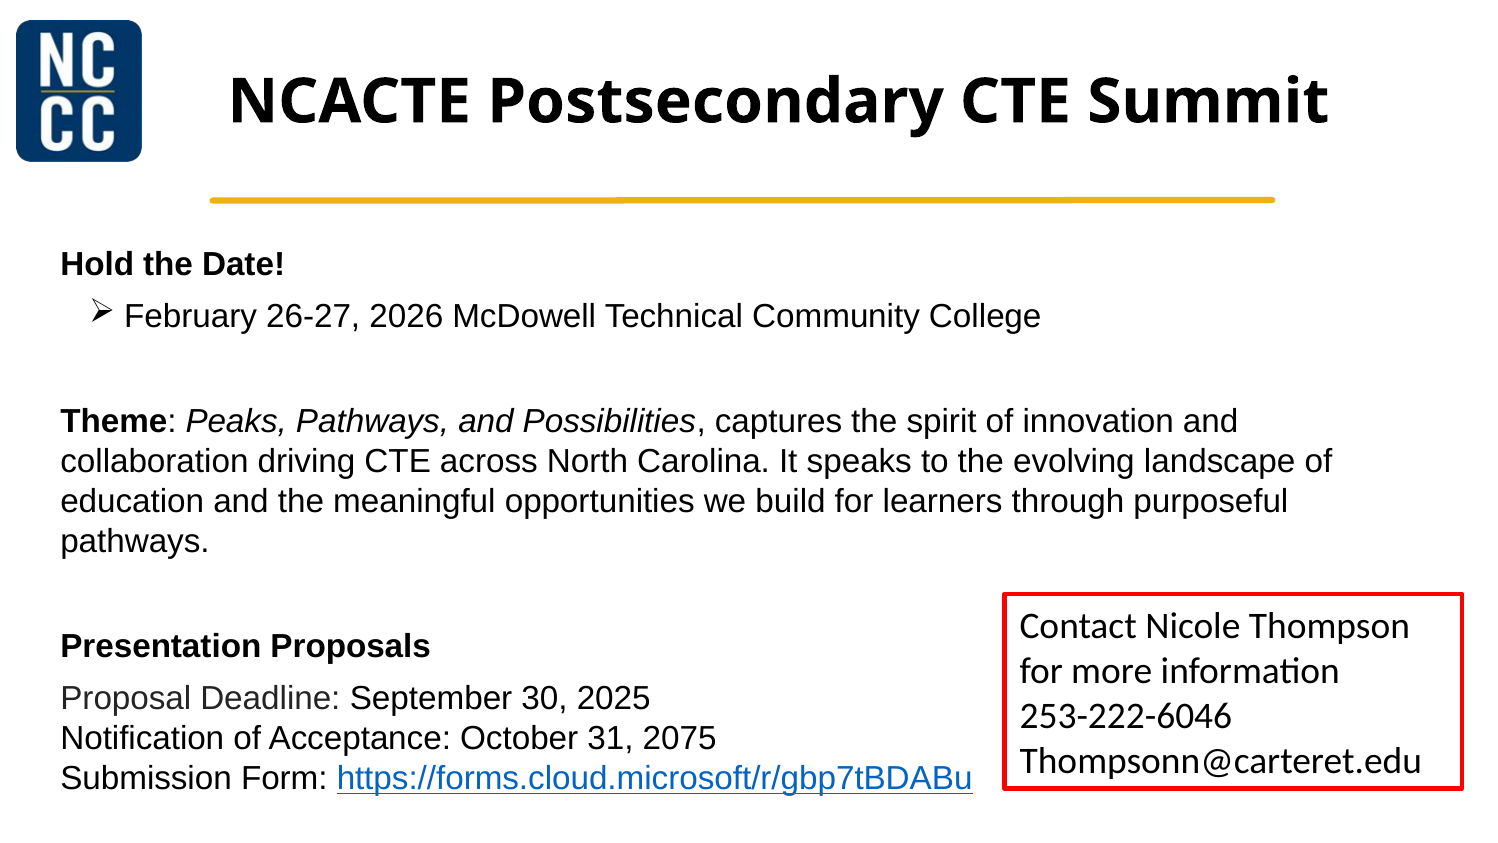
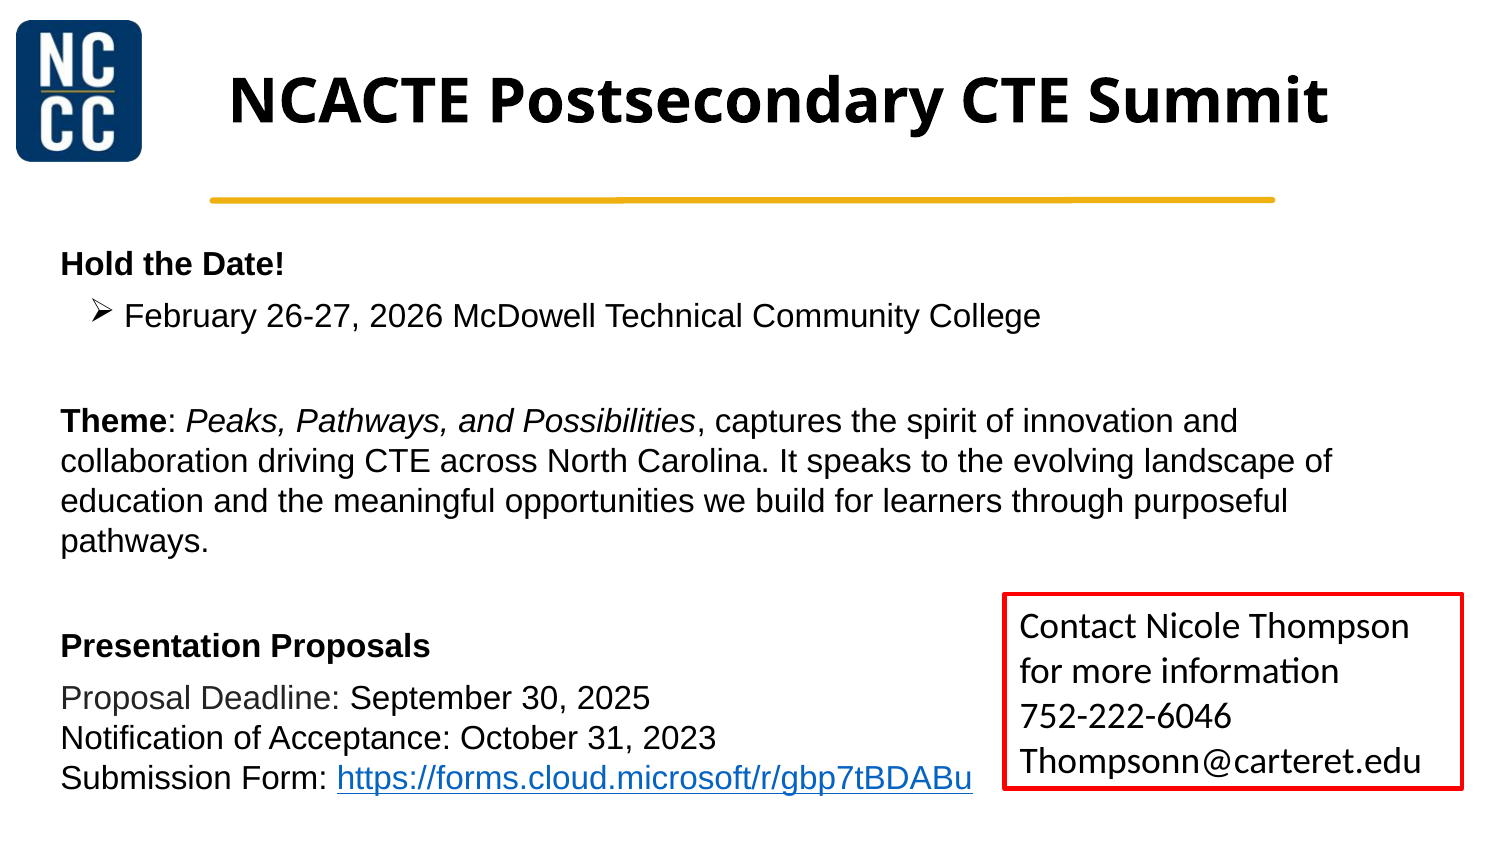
253-222-6046: 253-222-6046 -> 752-222-6046 (1126, 716)
2075: 2075 -> 2023 (680, 738)
